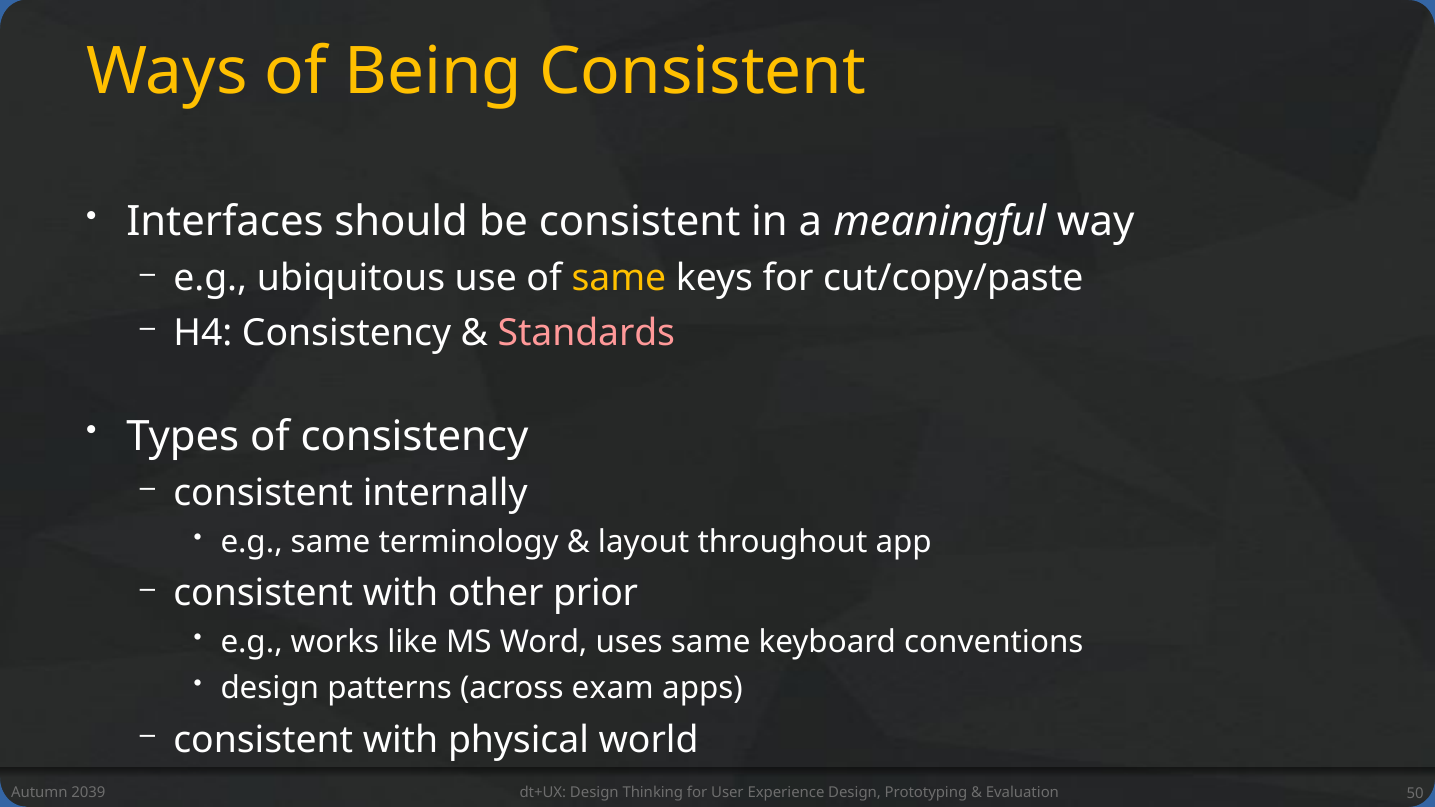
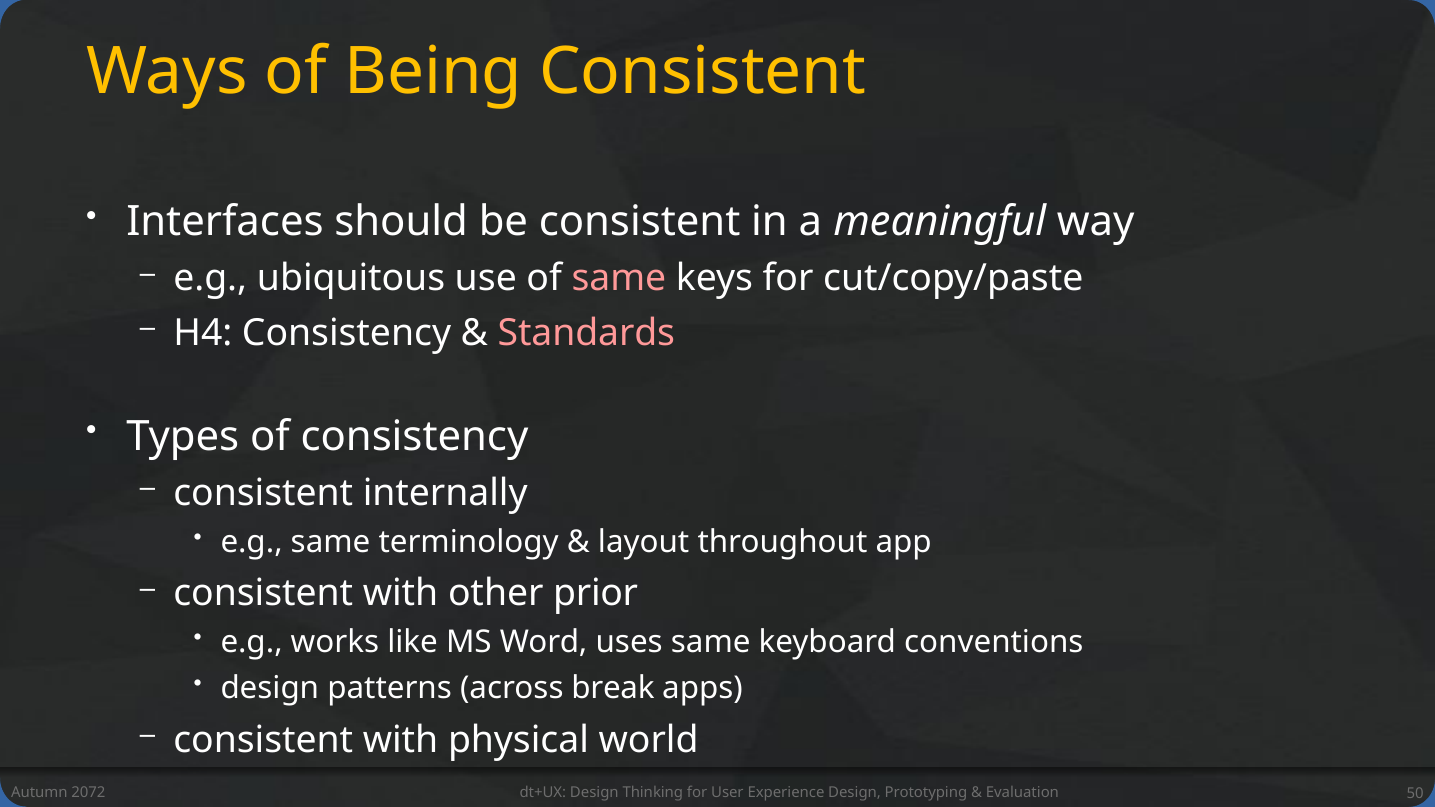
same colour: yellow -> pink (619, 279)
exam: exam -> break (613, 689)
2039: 2039 -> 2072 (88, 793)
